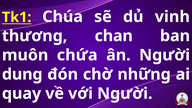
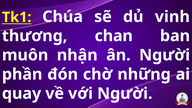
chứa: chứa -> nhận (77, 55)
dung: dung -> phần (22, 74)
